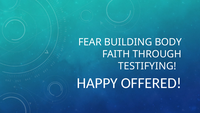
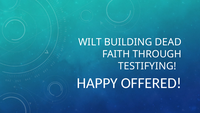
FEAR: FEAR -> WILT (90, 42)
BODY: BODY -> DEAD (168, 42)
